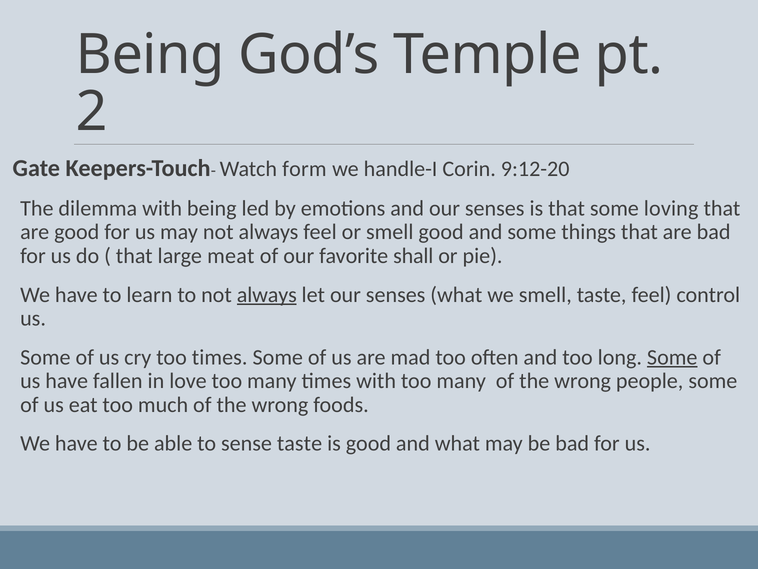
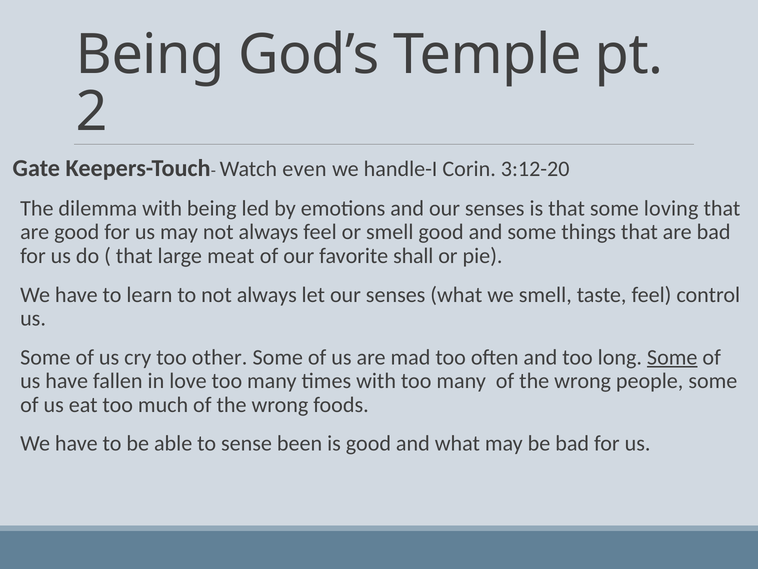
form: form -> even (304, 169)
9:12-20: 9:12-20 -> 3:12-20 (535, 169)
always underline: present -> none (267, 294)
too times: times -> other (220, 357)
sense taste: taste -> been (300, 443)
